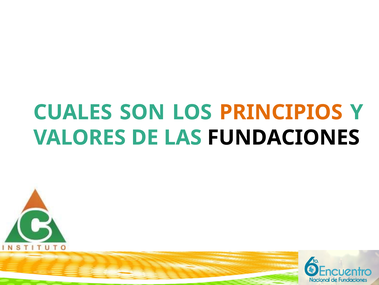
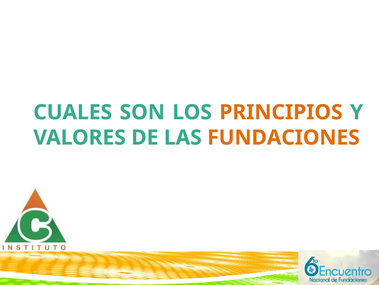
FUNDACIONES colour: black -> orange (283, 137)
